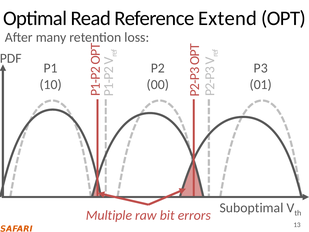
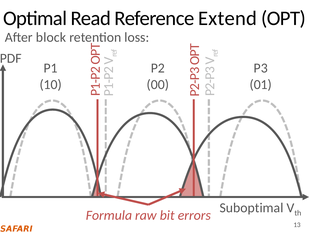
many: many -> block (51, 37)
Multiple: Multiple -> Formula (109, 215)
